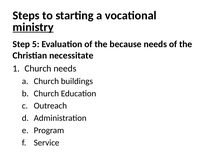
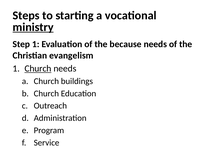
Step 5: 5 -> 1 (36, 44)
necessitate: necessitate -> evangelism (71, 56)
Church underline: none -> present (38, 69)
